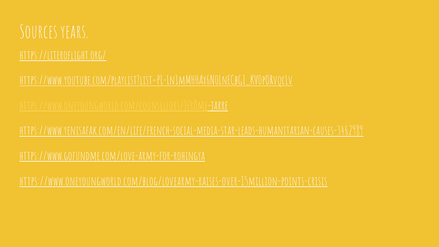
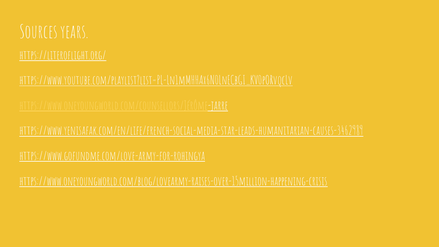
https://www.oneyoungworld.com/blog/lovearmy-raises-over-15million-points-crisis: https://www.oneyoungworld.com/blog/lovearmy-raises-over-15million-points-crisis -> https://www.oneyoungworld.com/blog/lovearmy-raises-over-15million-happening-crisis (173, 181)
